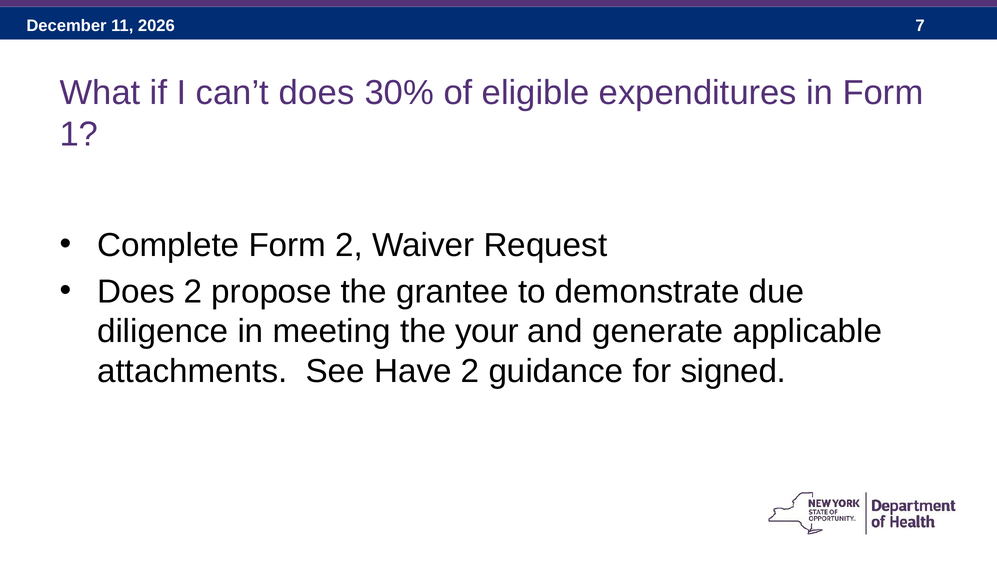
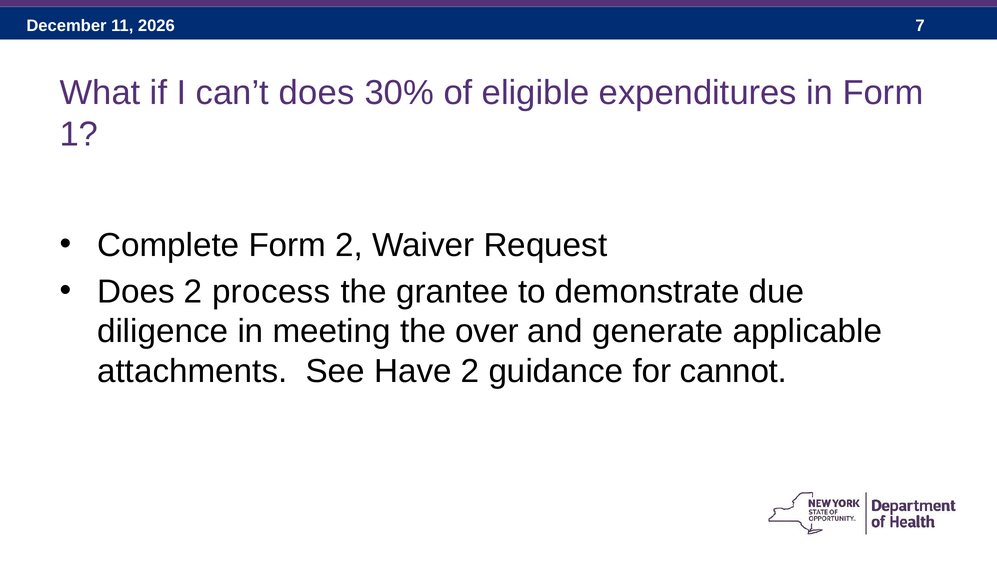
propose: propose -> process (271, 292)
your: your -> over (487, 331)
signed: signed -> cannot (733, 371)
